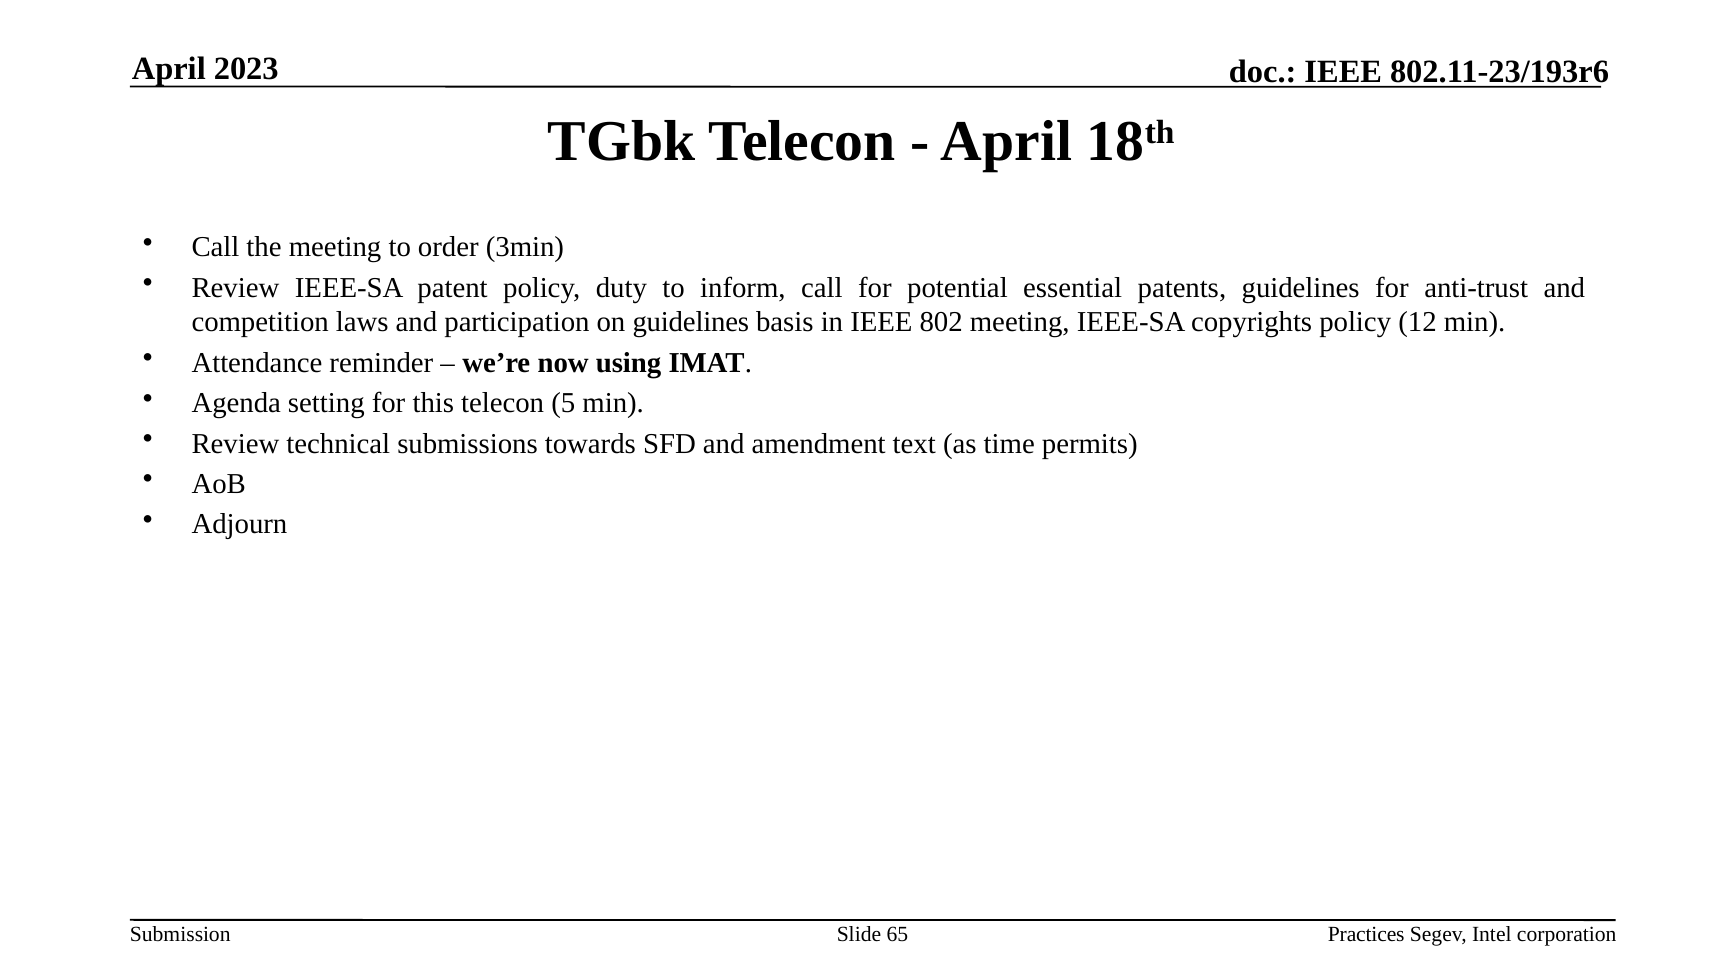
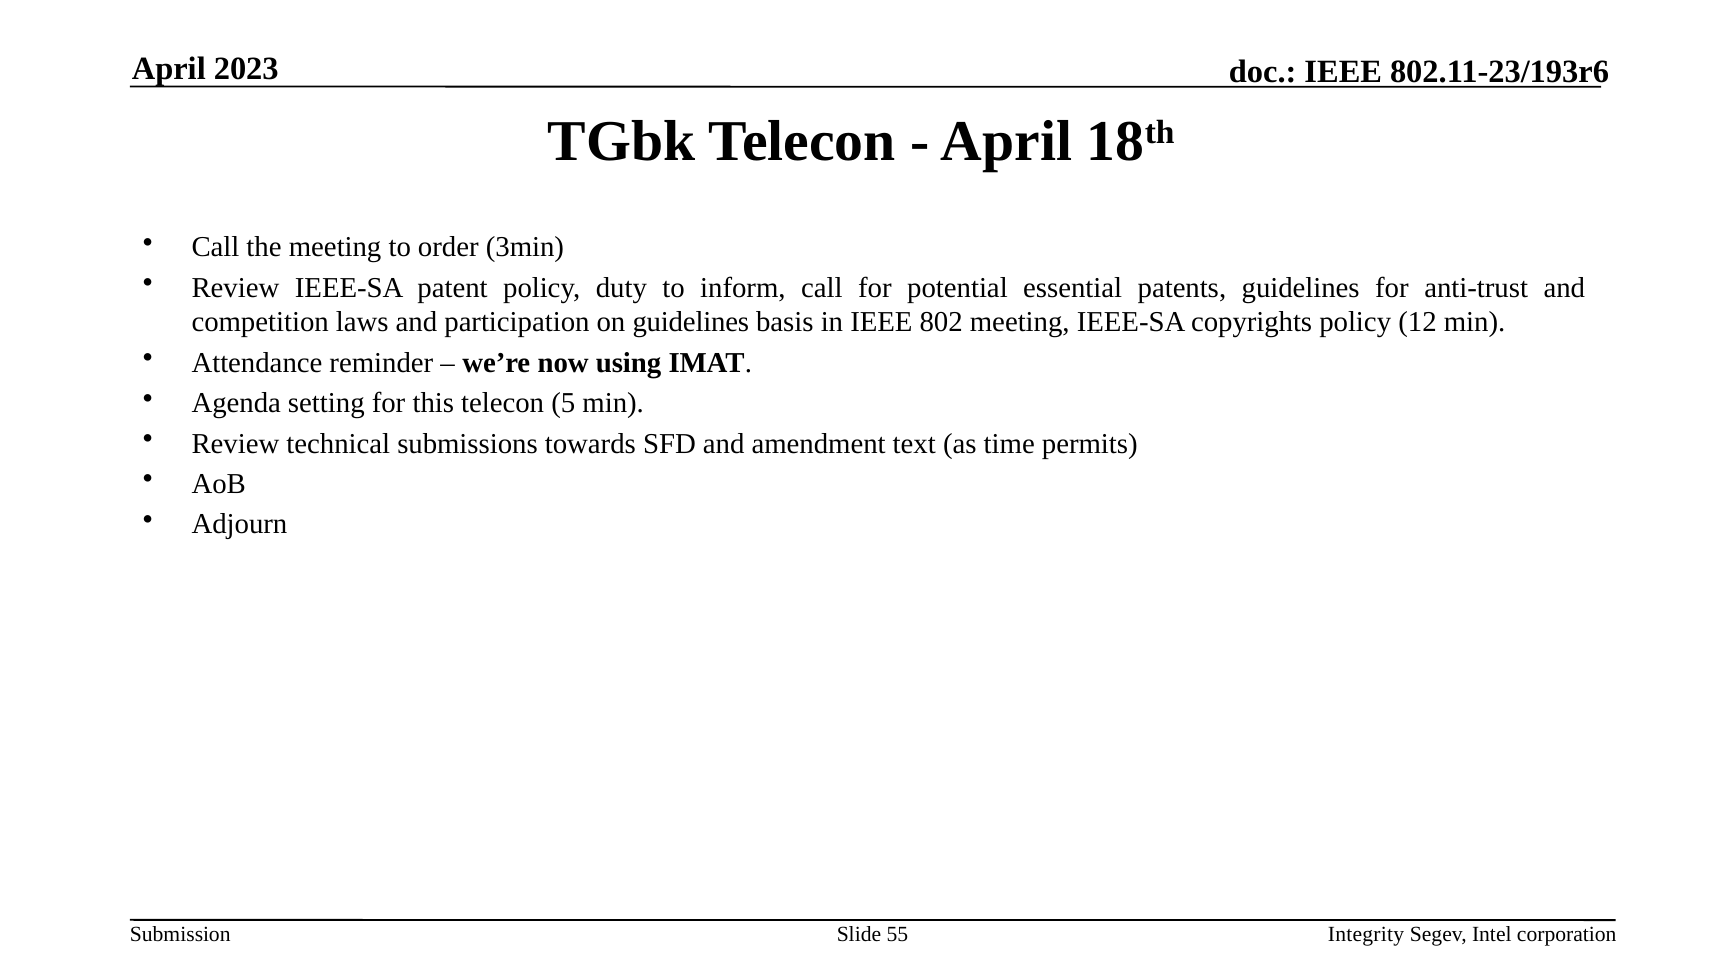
65: 65 -> 55 (897, 934)
Practices: Practices -> Integrity (1366, 934)
